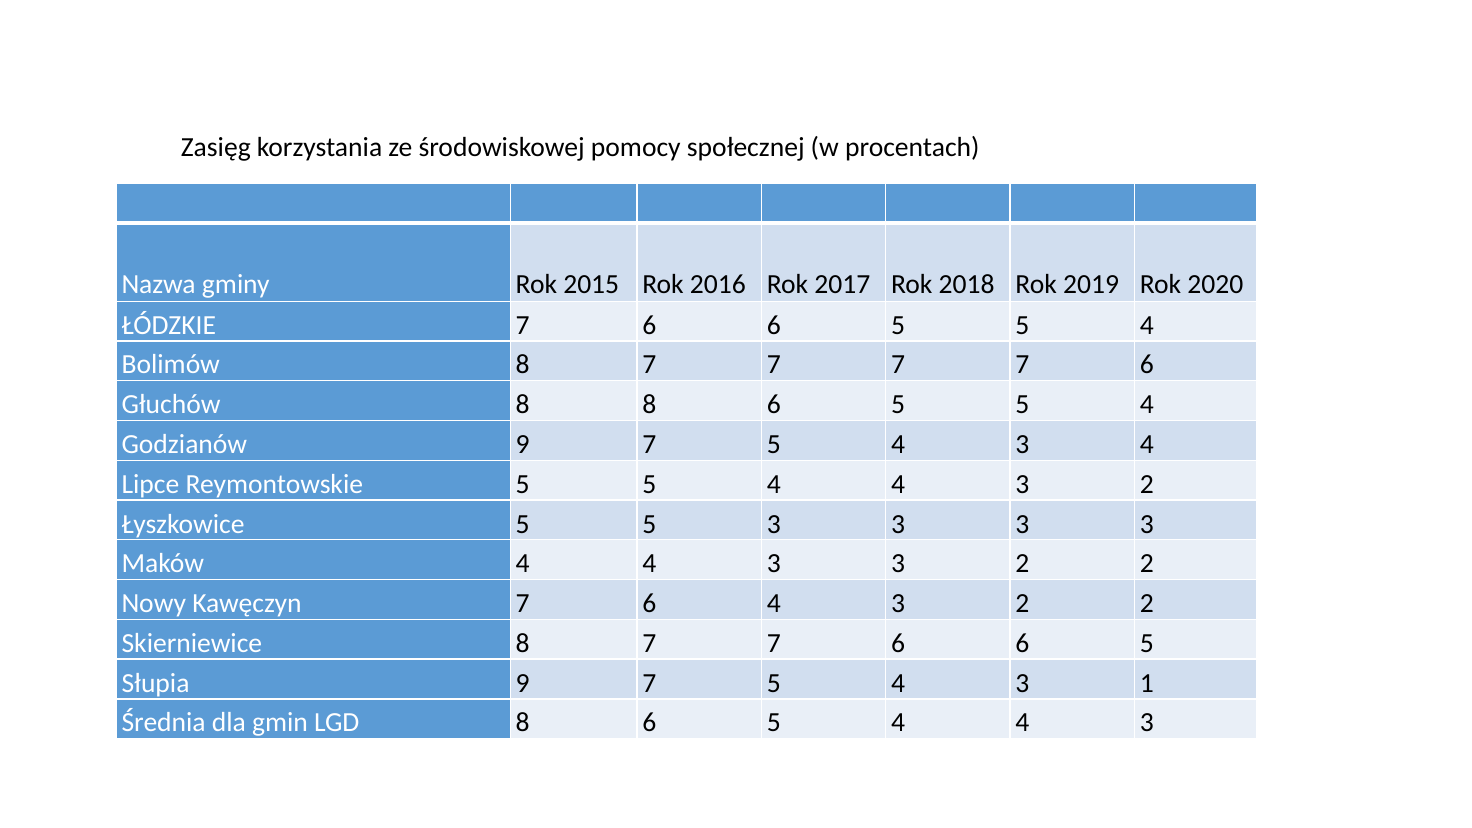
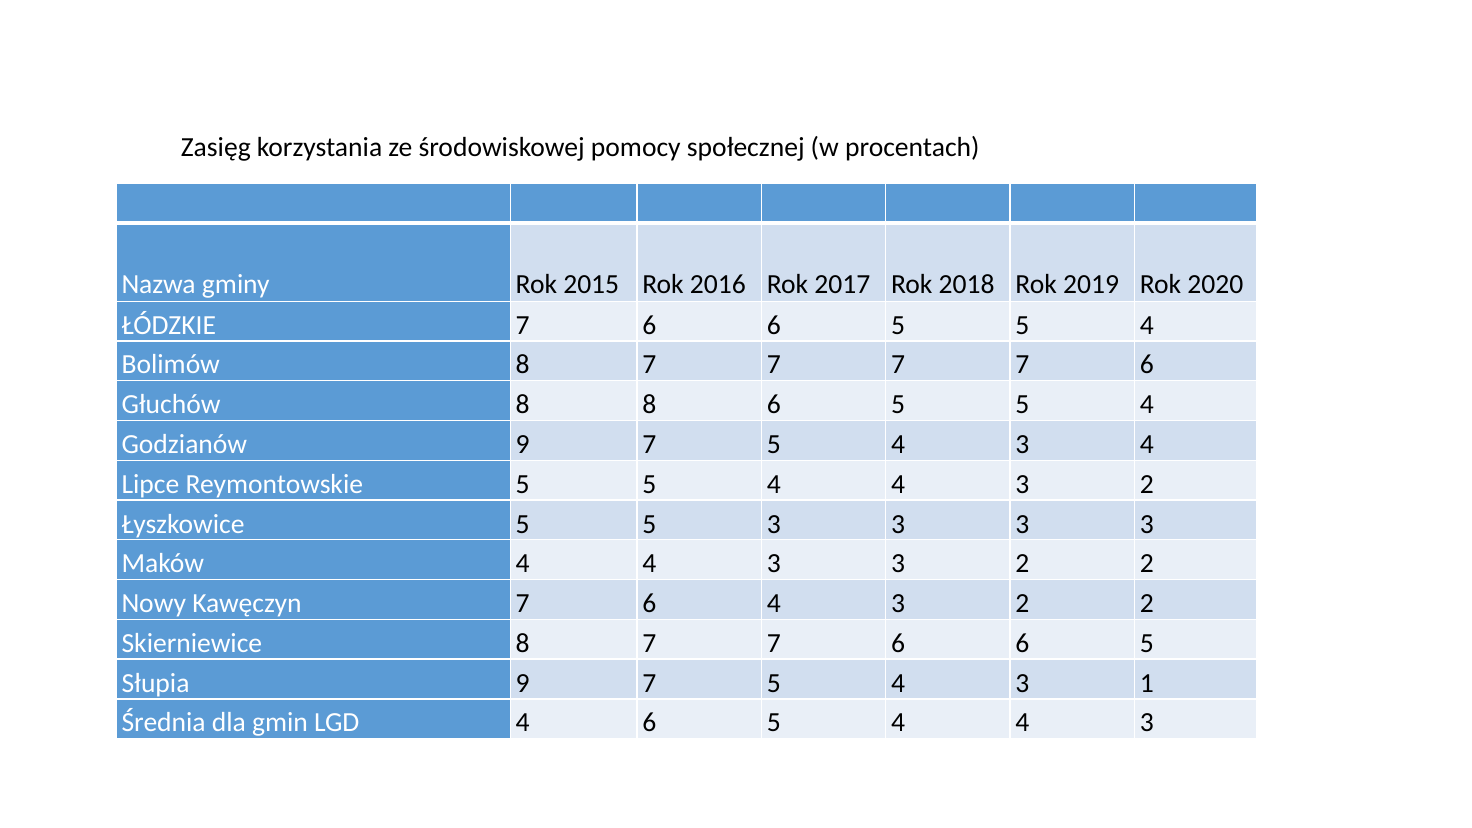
LGD 8: 8 -> 4 (523, 723)
